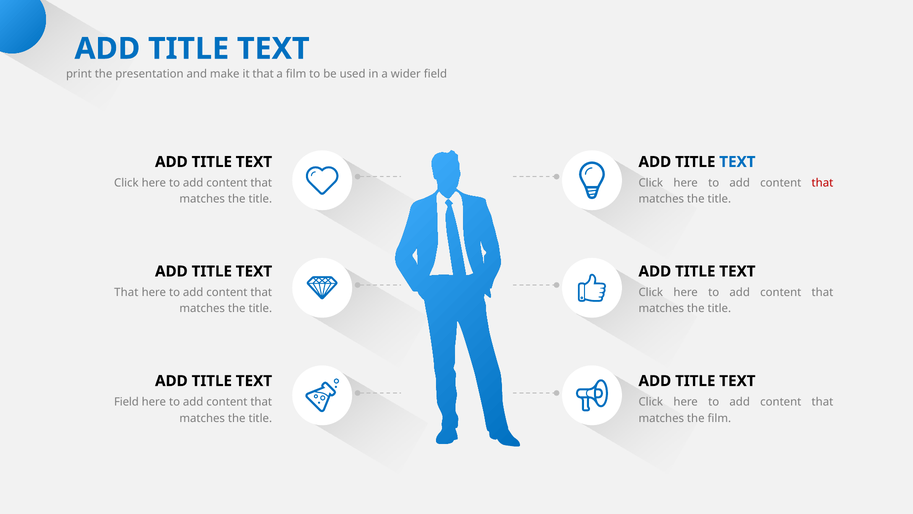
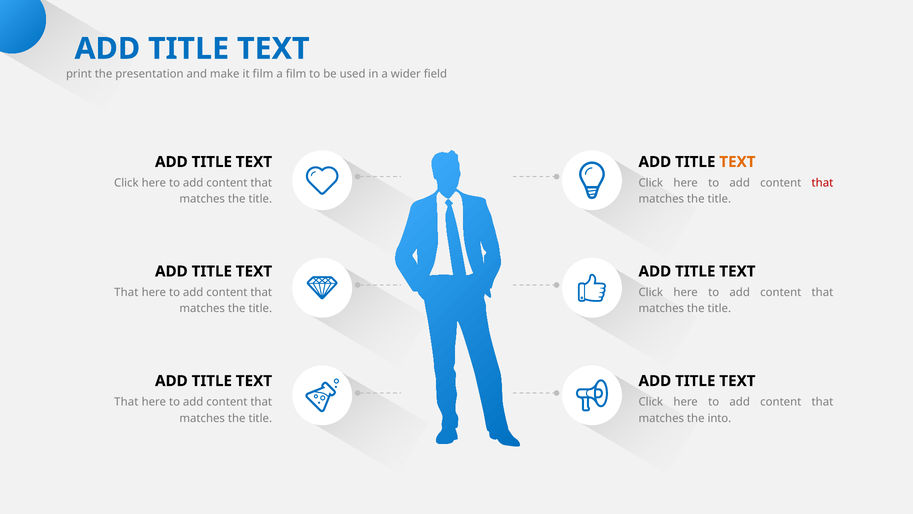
it that: that -> film (263, 74)
TEXT colour: blue -> orange (737, 162)
Field: Field -> That (126, 401)
the film: film -> into (719, 418)
